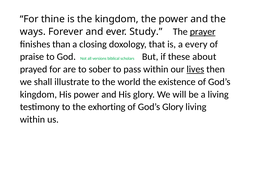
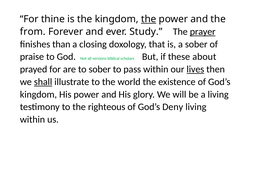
the underline: none -> present (149, 19)
ways: ways -> from (33, 32)
a every: every -> sober (196, 44)
shall underline: none -> present (43, 82)
exhorting: exhorting -> righteous (107, 107)
God’s Glory: Glory -> Deny (173, 107)
